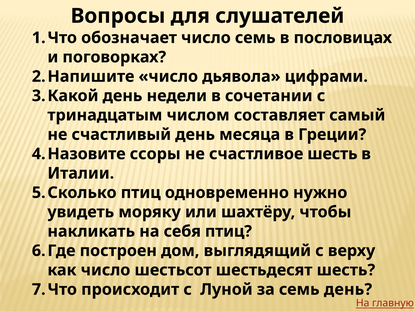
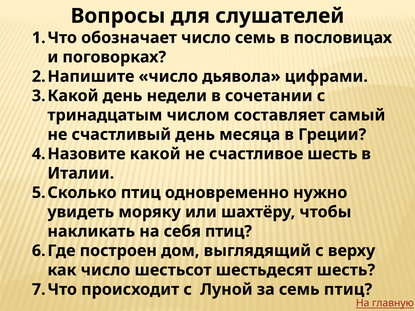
ссоры: ссоры -> какой (155, 154)
семь день: день -> птиц (348, 290)
